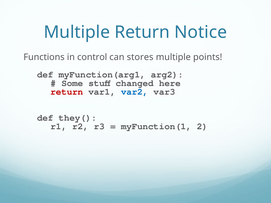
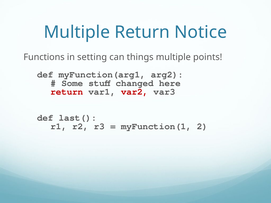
control: control -> setting (92, 57)
stores: stores -> things (140, 57)
var2 colour: blue -> red (135, 92)
they(: they( -> last( (78, 118)
